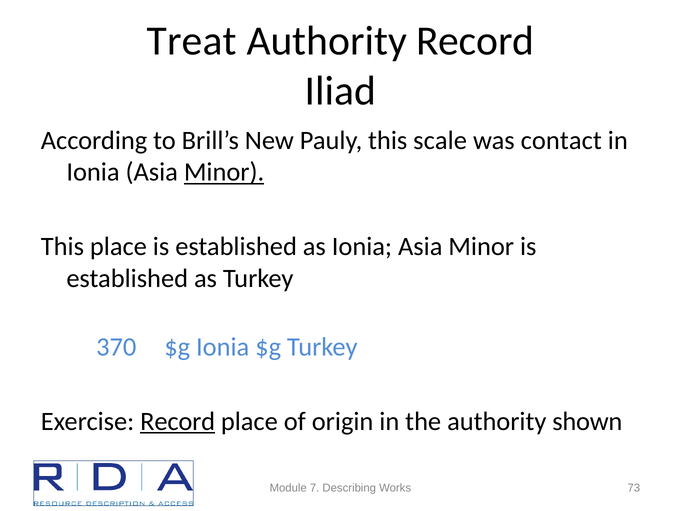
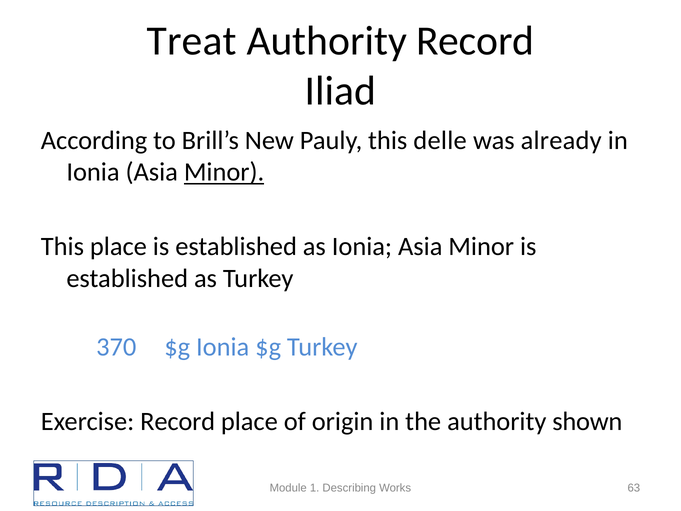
scale: scale -> delle (440, 140)
contact: contact -> already (561, 140)
Record underline: present -> none (178, 421)
7: 7 -> 1 (315, 488)
73: 73 -> 63 (634, 488)
